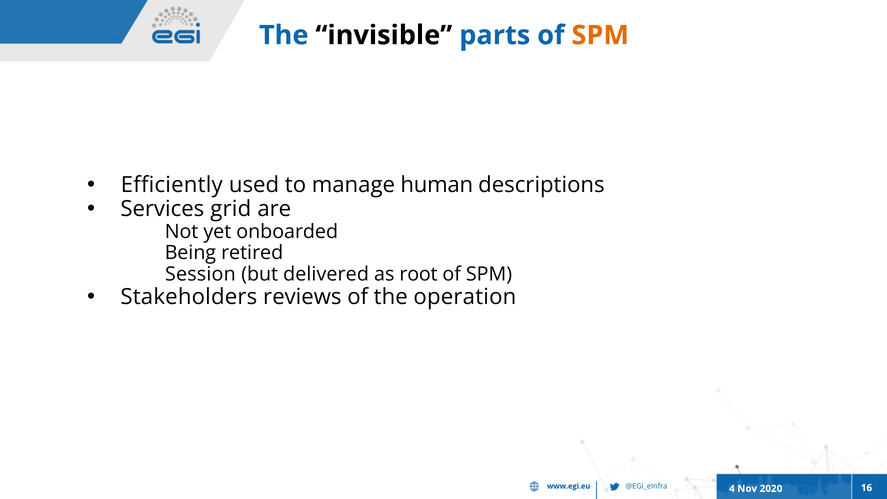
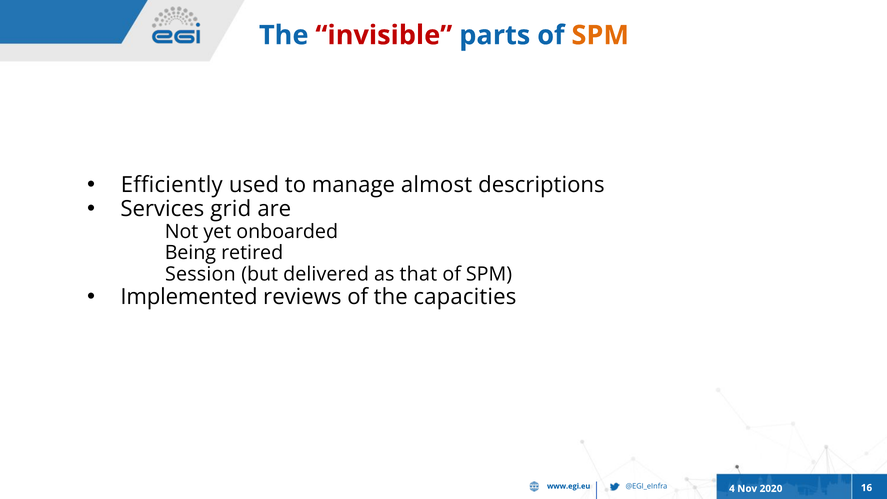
invisible colour: black -> red (384, 35)
human: human -> almost (437, 185)
root: root -> that (418, 274)
Stakeholders: Stakeholders -> Implemented (189, 297)
operation: operation -> capacities (465, 297)
